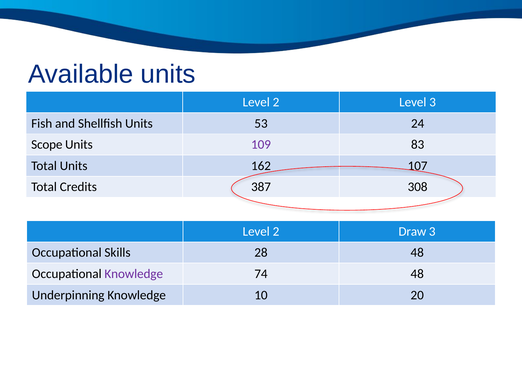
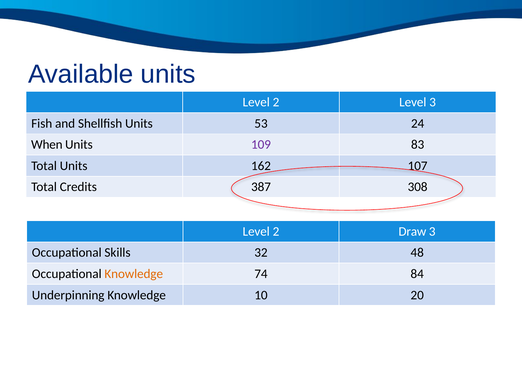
Scope: Scope -> When (47, 144)
28: 28 -> 32 (261, 252)
Knowledge colour: purple -> orange (134, 273)
74 48: 48 -> 84 (417, 273)
